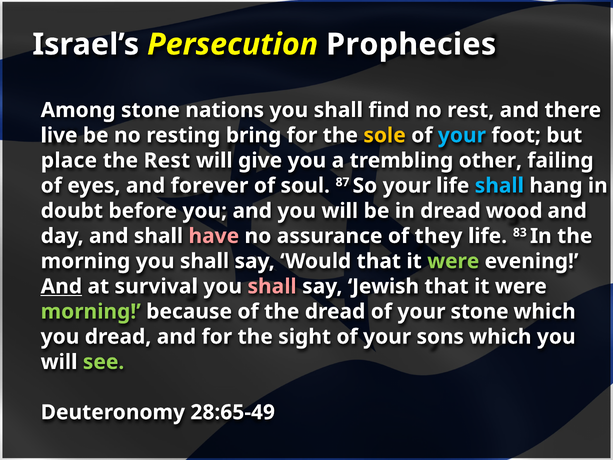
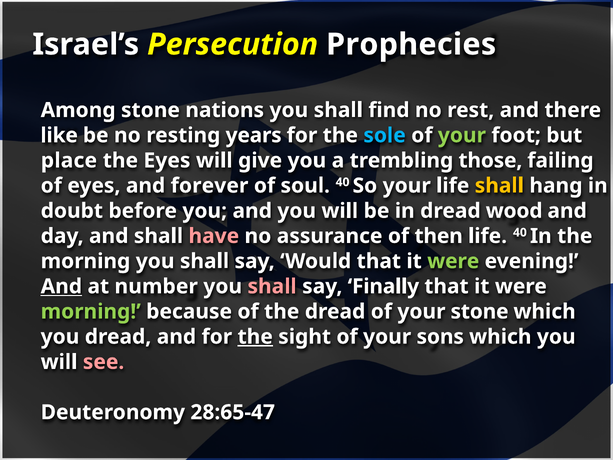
live: live -> like (59, 135)
bring: bring -> years (254, 135)
sole colour: yellow -> light blue (385, 135)
your colour: light blue -> light green (462, 135)
the Rest: Rest -> Eyes (167, 160)
other: other -> those (490, 160)
soul 87: 87 -> 40 (343, 182)
shall colour: light blue -> yellow (499, 186)
they: they -> then (439, 236)
life 83: 83 -> 40 (520, 232)
survival: survival -> number (156, 286)
Jewish: Jewish -> Finally (383, 286)
the underline: none -> present (255, 337)
see colour: light green -> pink (104, 362)
28:65-49: 28:65-49 -> 28:65-47 (233, 412)
